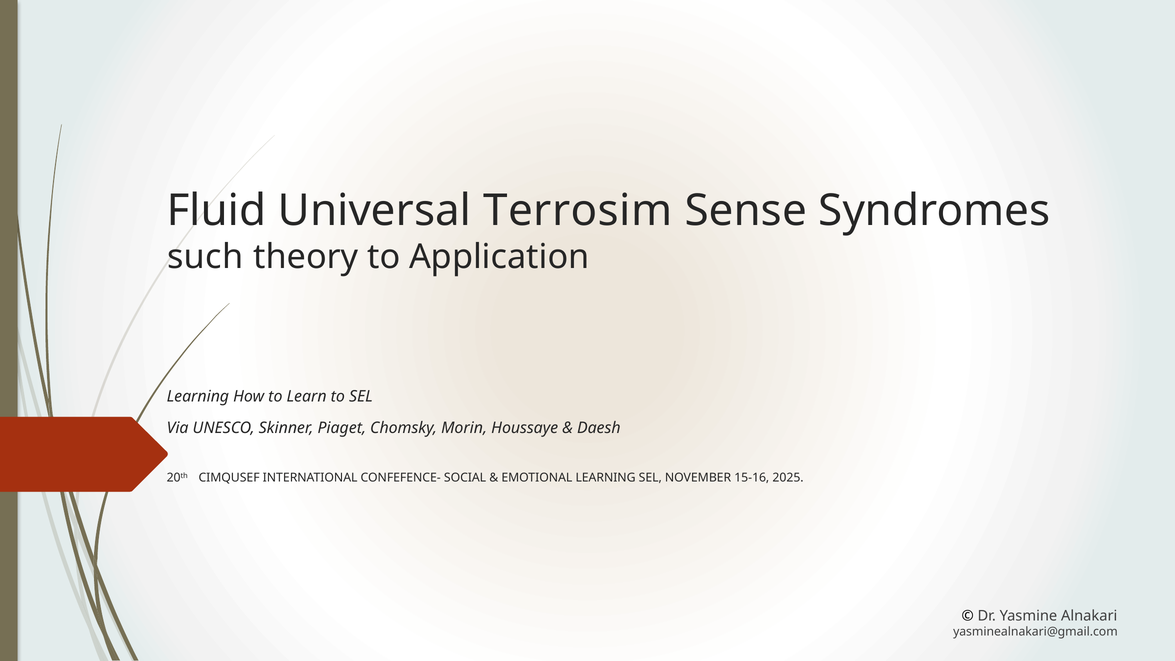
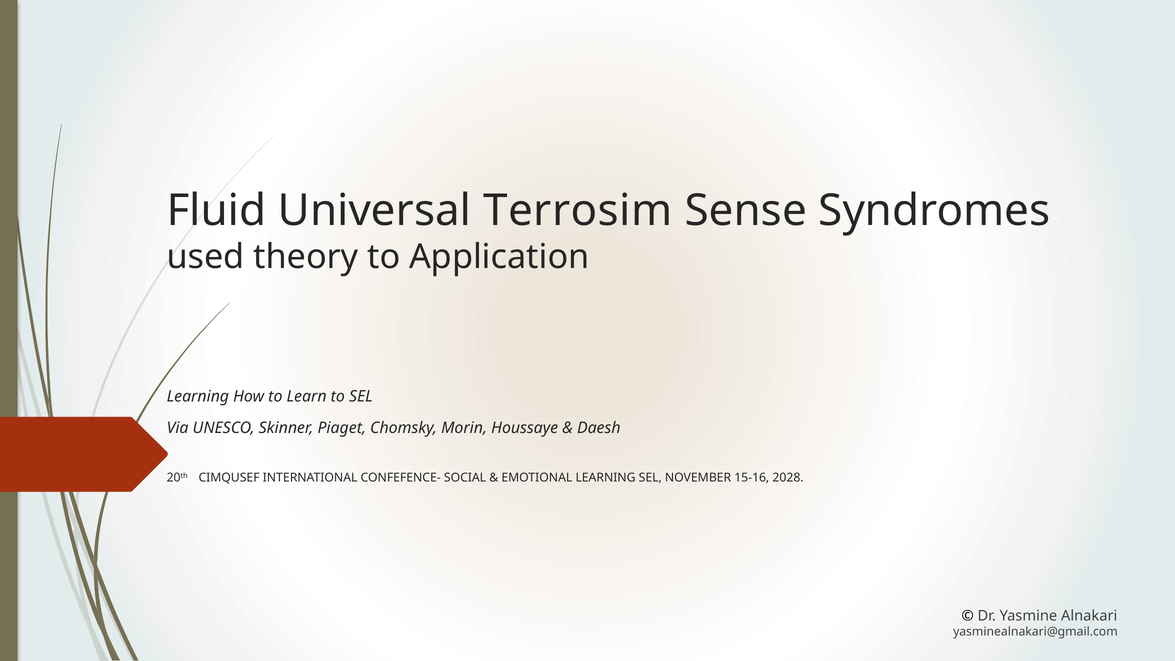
such: such -> used (206, 257)
2025: 2025 -> 2028 (788, 478)
